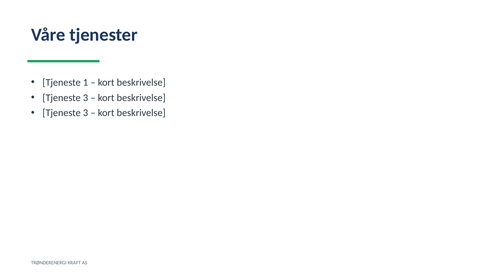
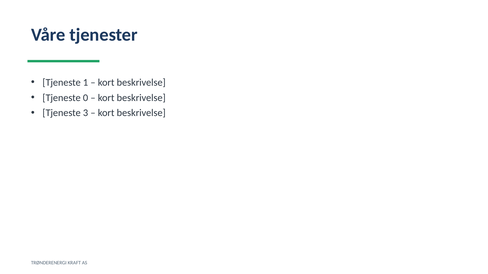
3: 3 -> 0 (86, 98)
